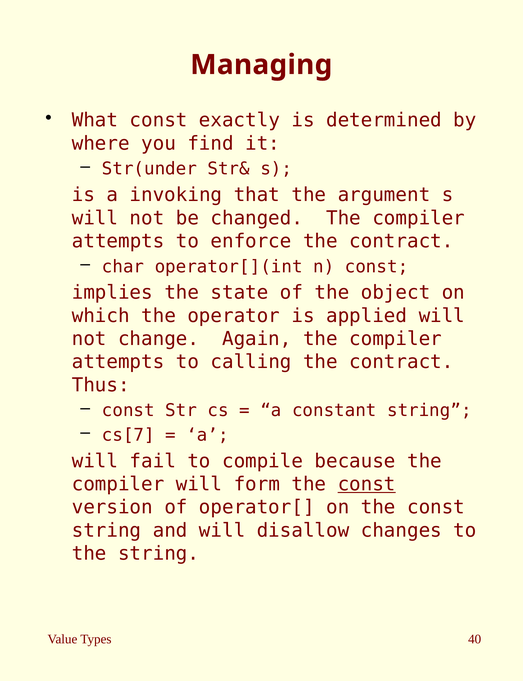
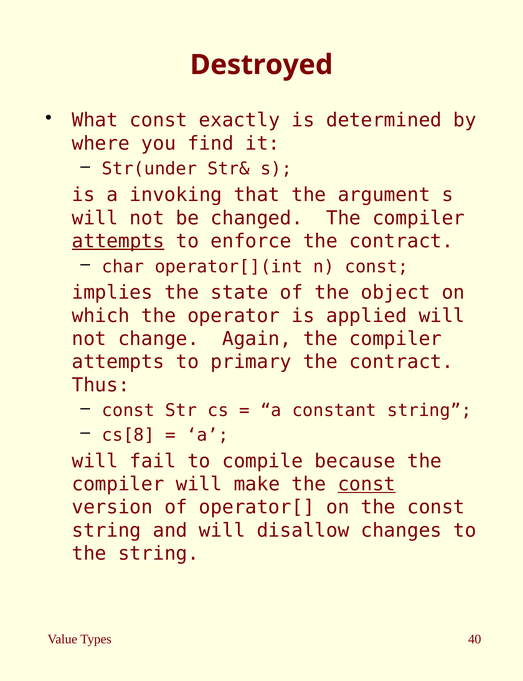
Managing: Managing -> Destroyed (261, 65)
attempts underline: none -> present (118, 241)
calling: calling -> primary (251, 362)
cs[7: cs[7 -> cs[8 (128, 435)
form: form -> make (257, 484)
